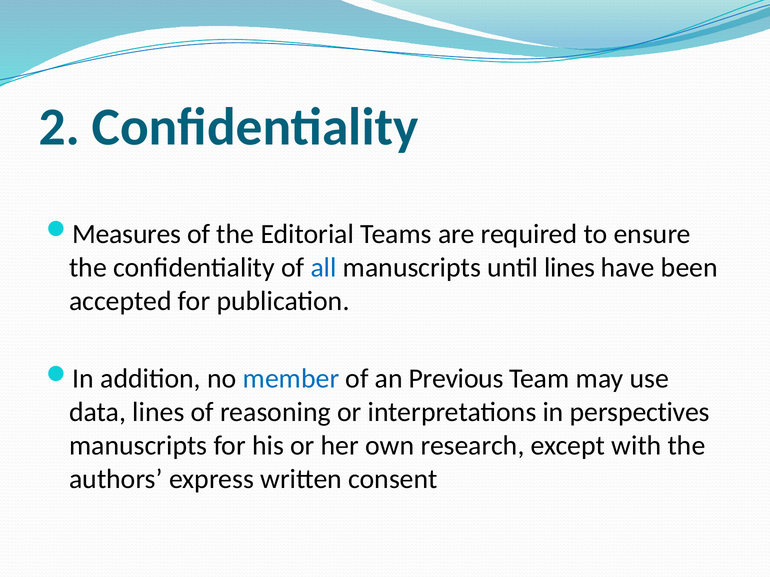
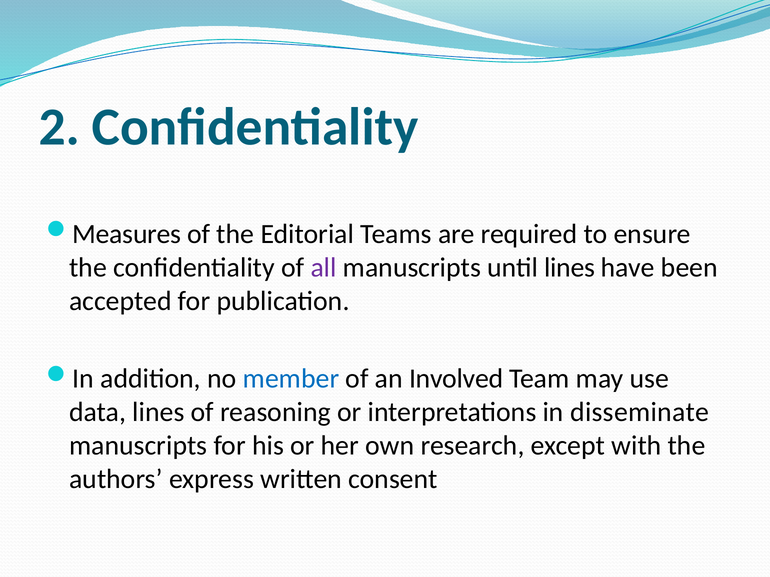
all colour: blue -> purple (324, 268)
Previous: Previous -> Involved (456, 379)
perspectives: perspectives -> disseminate (640, 413)
